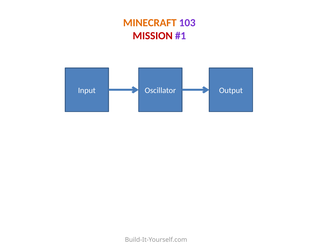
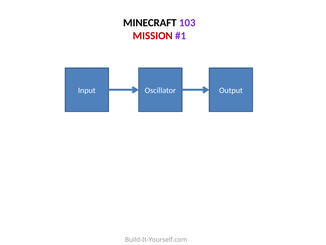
MINECRAFT colour: orange -> black (150, 23)
